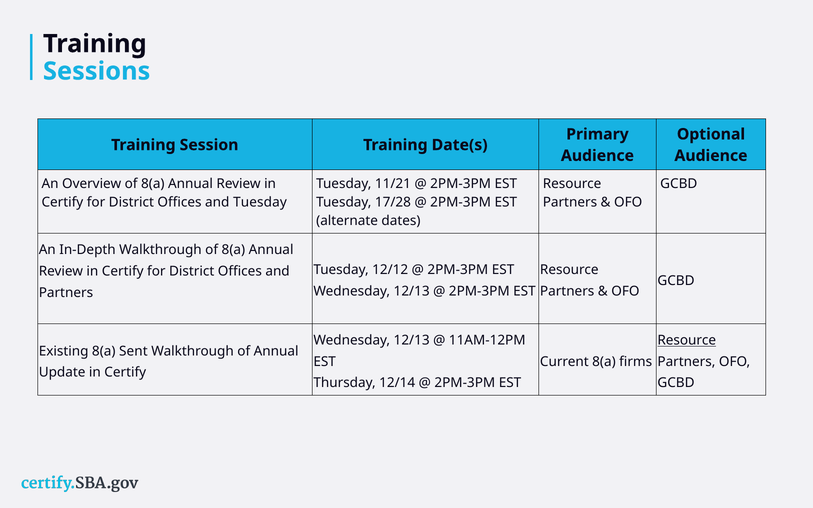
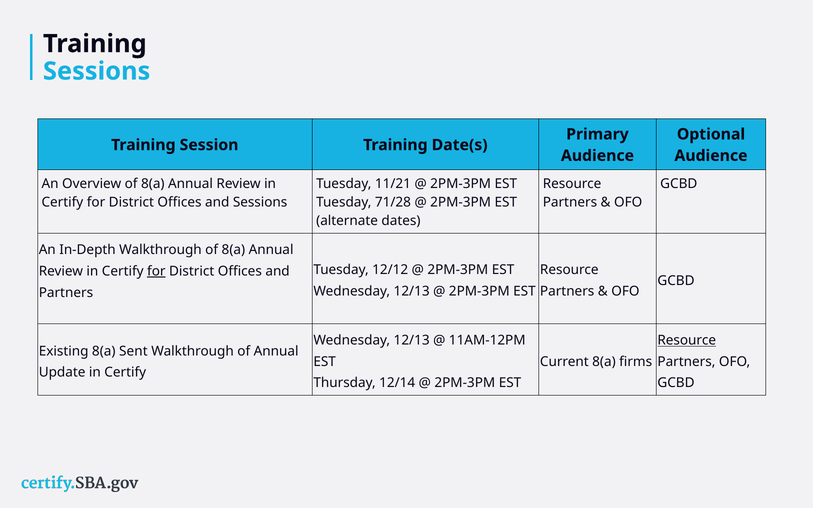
and Tuesday: Tuesday -> Sessions (260, 202)
17/28: 17/28 -> 71/28 (393, 202)
for underline: none -> present (156, 271)
